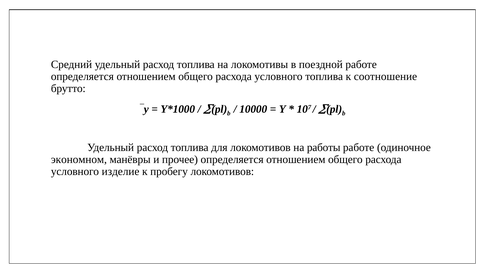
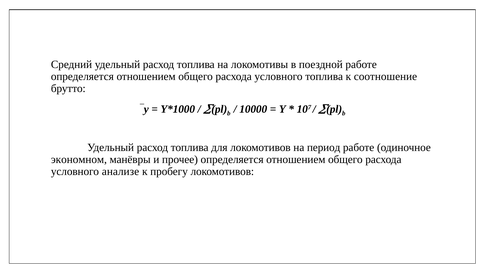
работы: работы -> период (324, 147)
изделие: изделие -> анализе (121, 171)
